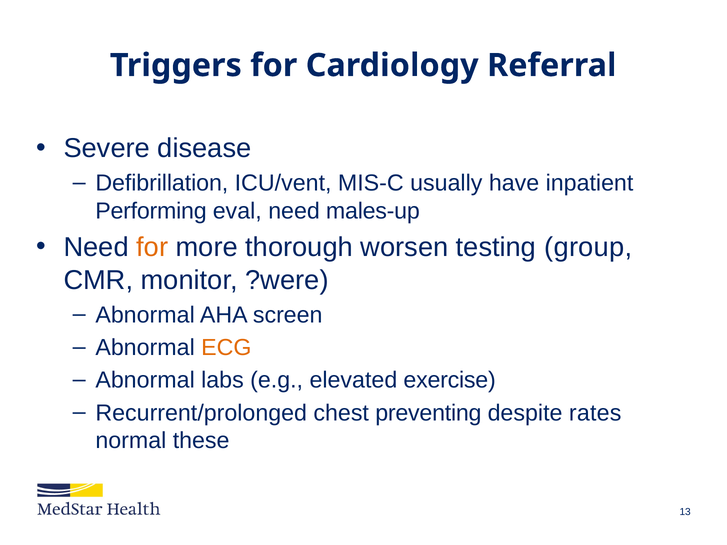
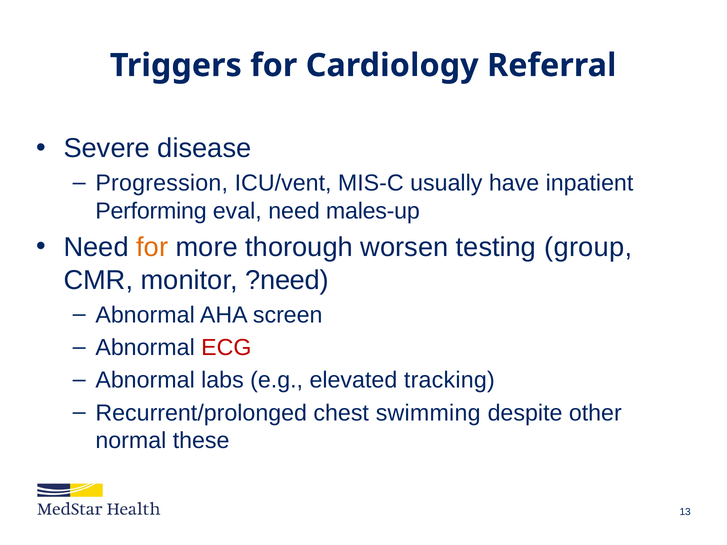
Defibrillation: Defibrillation -> Progression (162, 183)
?were: ?were -> ?need (287, 280)
ECG colour: orange -> red (226, 348)
exercise: exercise -> tracking (449, 380)
preventing: preventing -> swimming (428, 413)
rates: rates -> other (595, 413)
